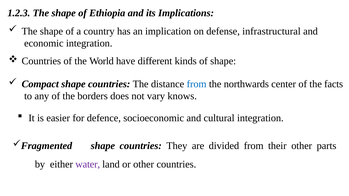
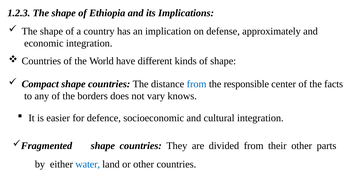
infrastructural: infrastructural -> approximately (272, 31)
northwards: northwards -> responsible (246, 84)
water colour: purple -> blue (88, 164)
